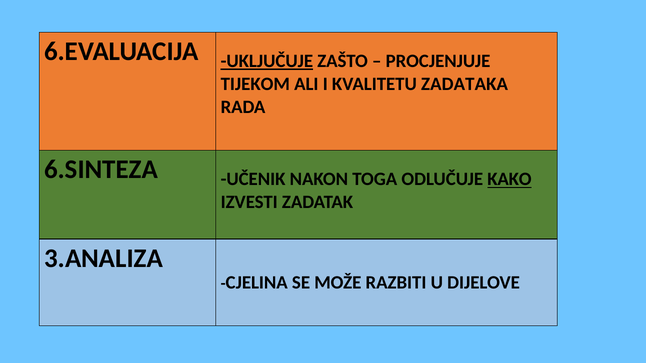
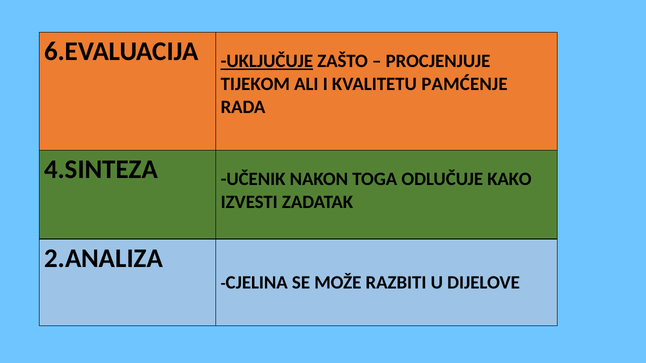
ZADATAKA: ZADATAKA -> PAMĆENJE (464, 84)
6.SINTEZA: 6.SINTEZA -> 4.SINTEZA (101, 170)
KAKO underline: present -> none (509, 179)
3.ANALIZA: 3.ANALIZA -> 2.ANALIZA (104, 258)
